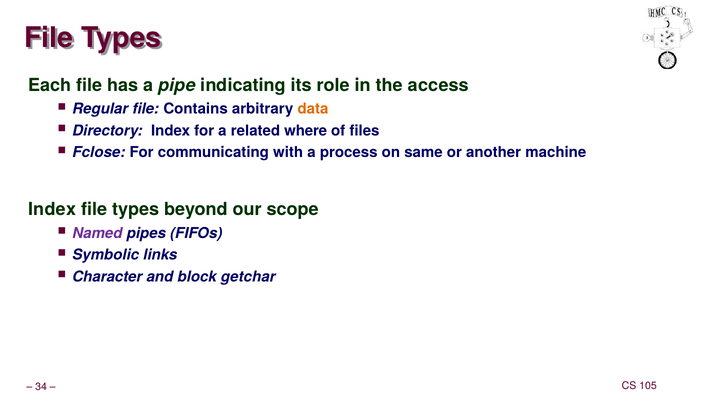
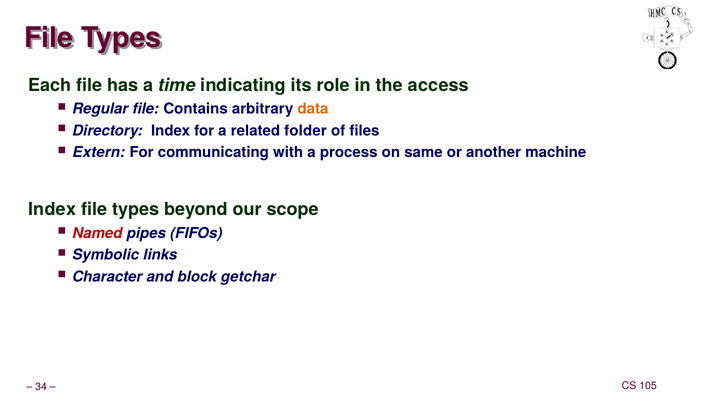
pipe: pipe -> time (177, 85)
where: where -> folder (305, 131)
Fclose: Fclose -> Extern (99, 153)
Named colour: purple -> red (97, 234)
